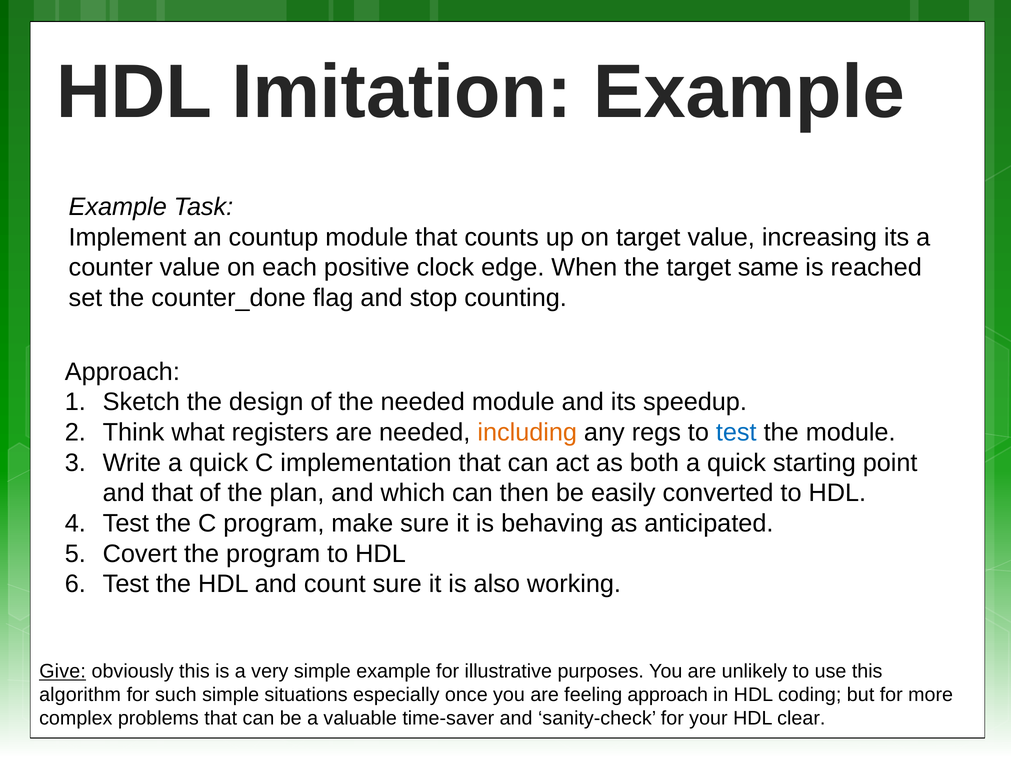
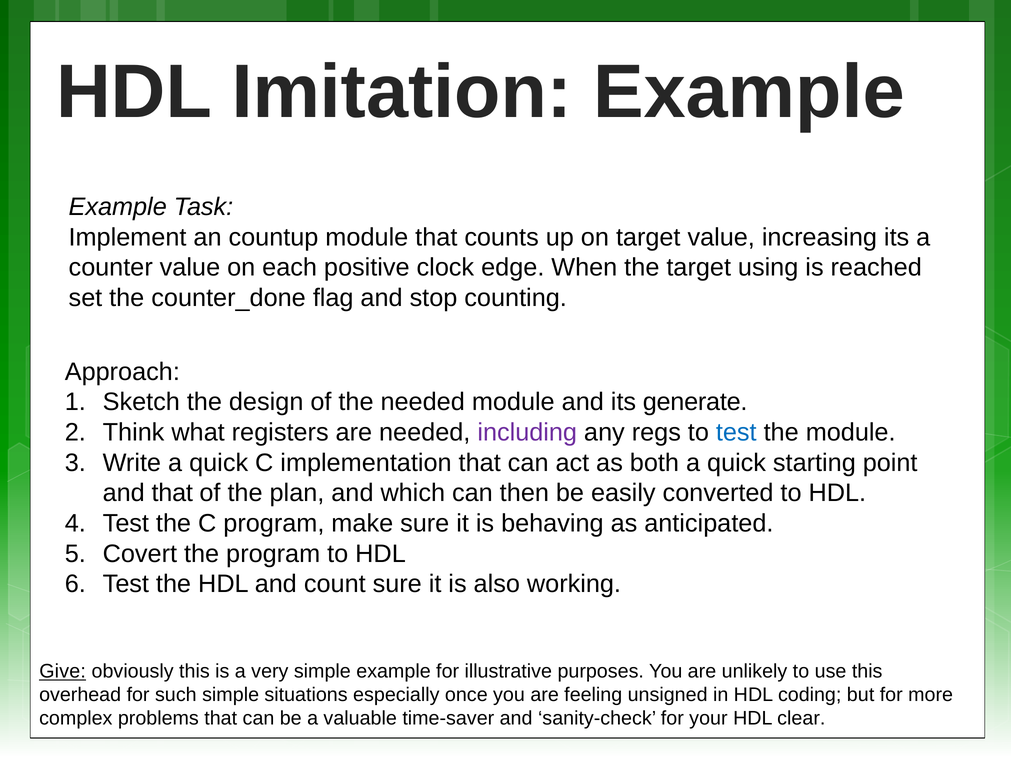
same: same -> using (768, 268)
speedup: speedup -> generate (695, 402)
including colour: orange -> purple (527, 433)
algorithm: algorithm -> overhead (80, 695)
feeling approach: approach -> unsigned (668, 695)
